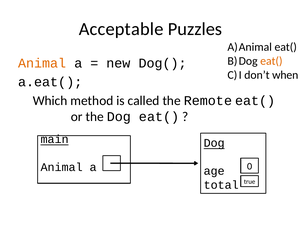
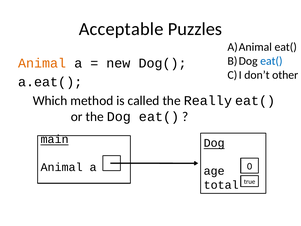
eat( colour: orange -> blue (271, 61)
when: when -> other (285, 75)
Remote: Remote -> Really (208, 101)
